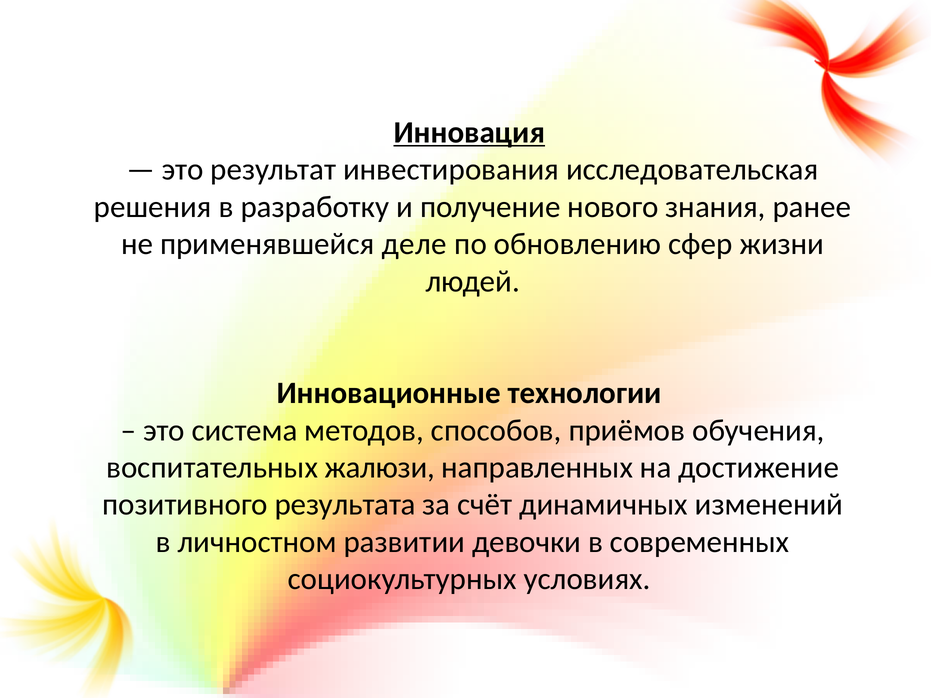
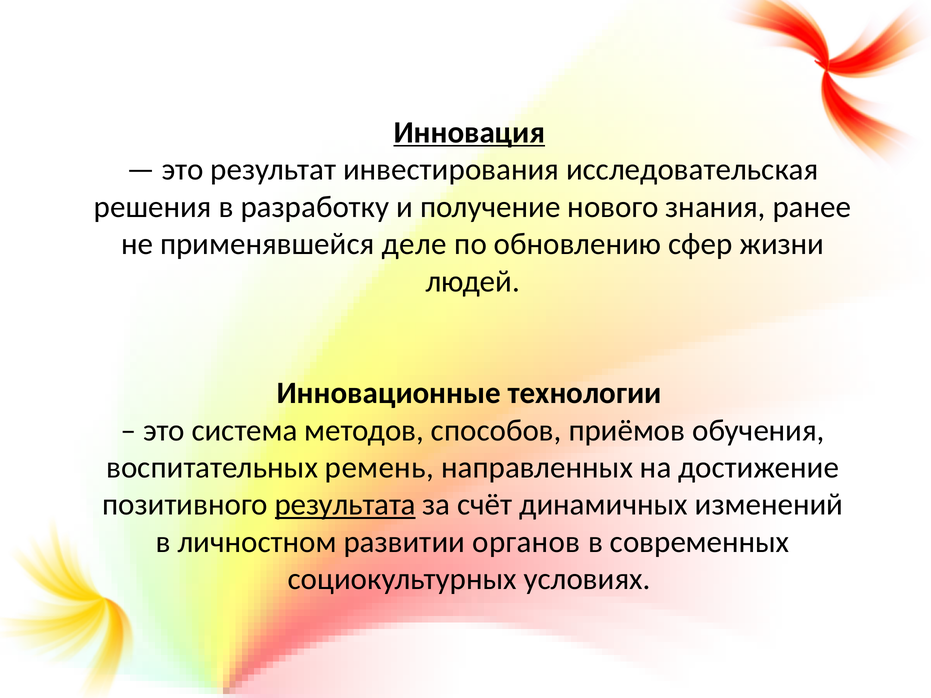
жалюзи: жалюзи -> ремень (379, 468)
результата underline: none -> present (345, 505)
девочки: девочки -> органов (526, 542)
